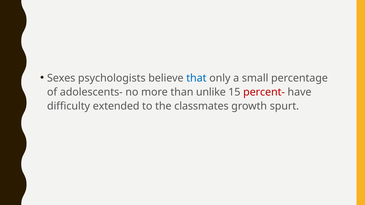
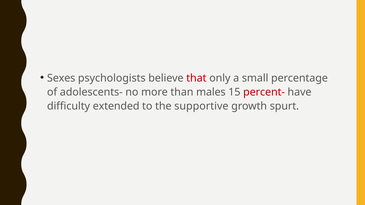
that colour: blue -> red (196, 78)
unlike: unlike -> males (211, 92)
classmates: classmates -> supportive (201, 106)
